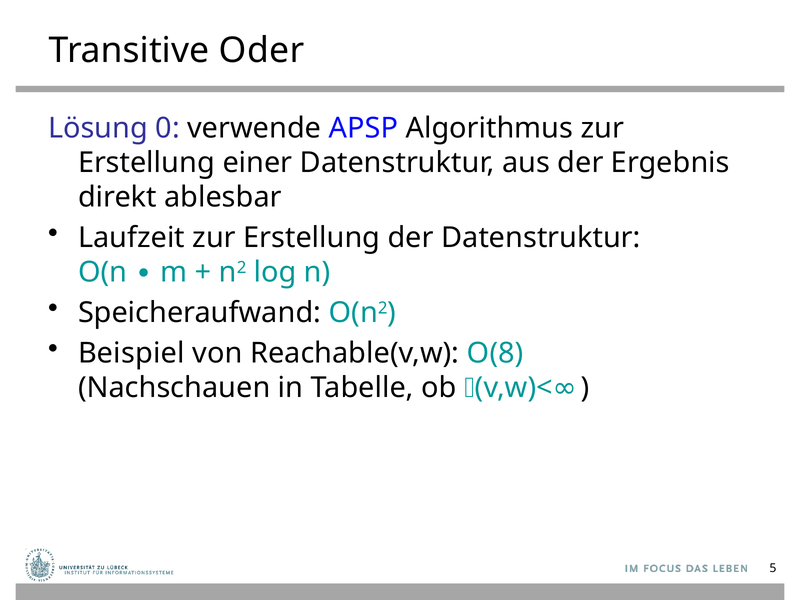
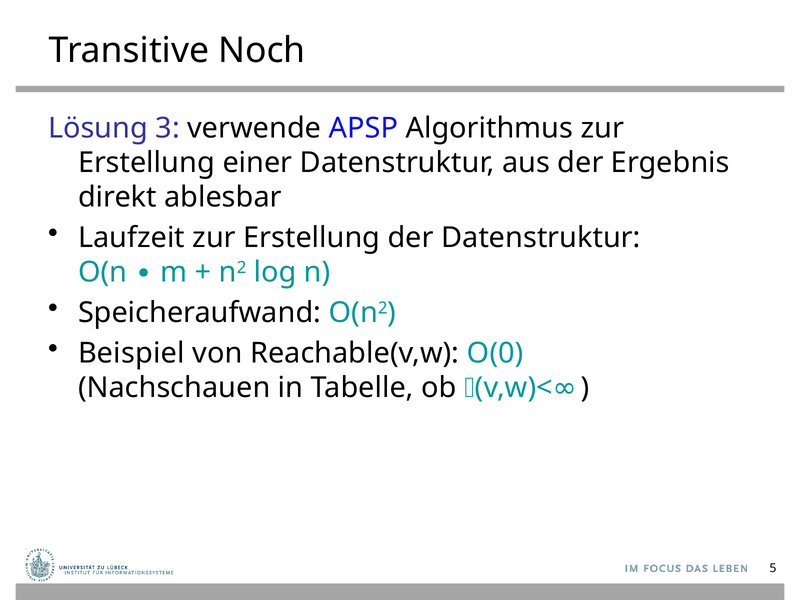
Oder: Oder -> Noch (262, 51)
0: 0 -> 3 (168, 128)
O(8: O(8 -> O(0 (495, 353)
